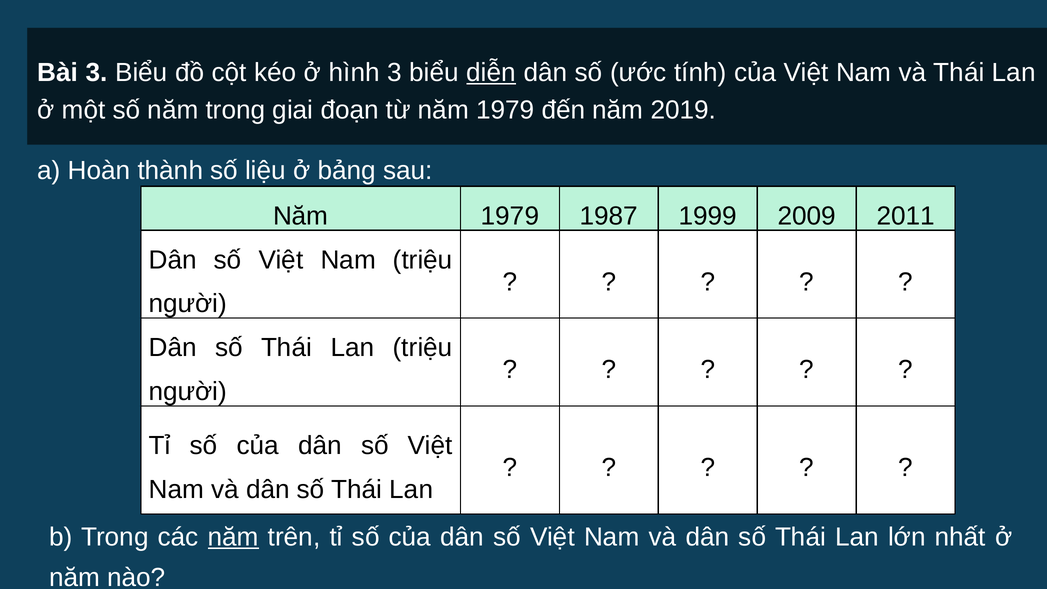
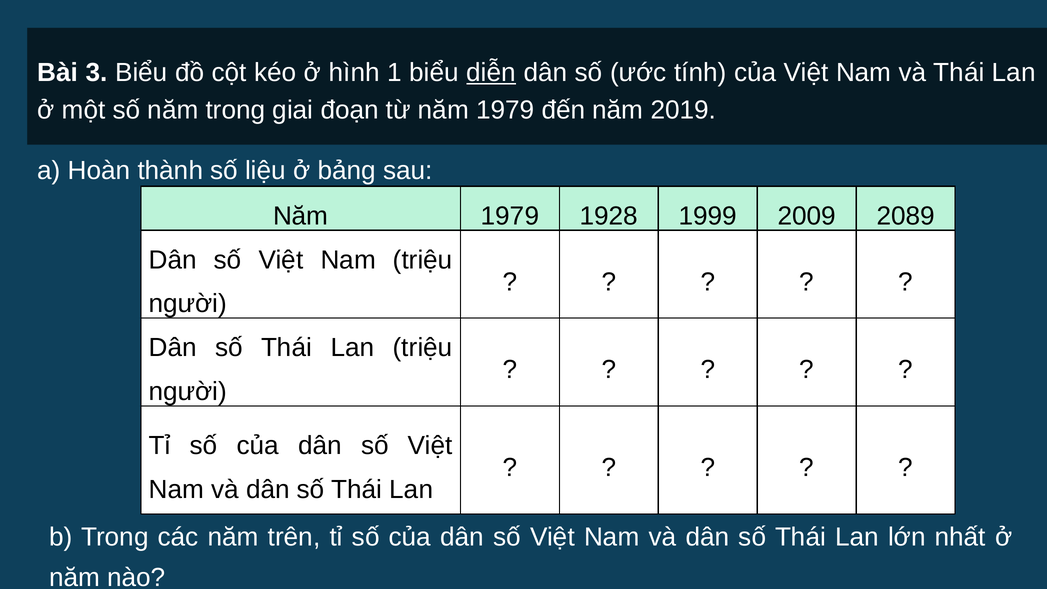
hình 3: 3 -> 1 (395, 72)
1987: 1987 -> 1928 (609, 216)
2011: 2011 -> 2089 (906, 216)
năm underline: present -> none (233, 537)
